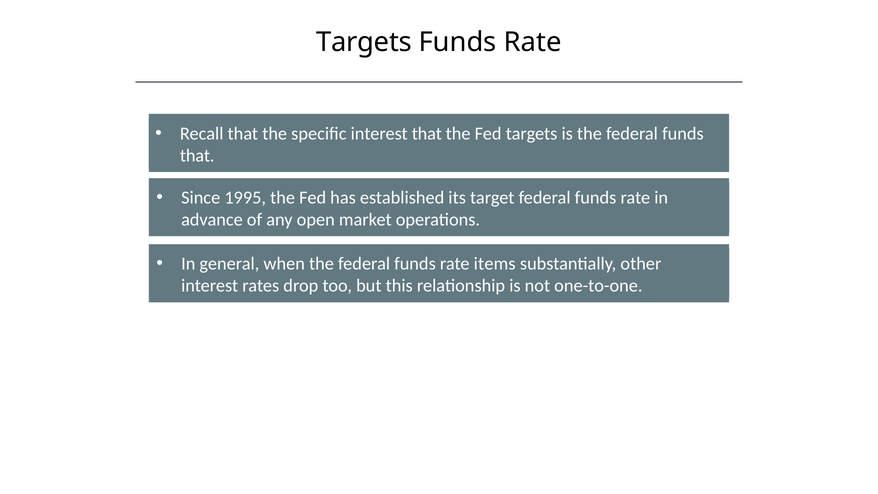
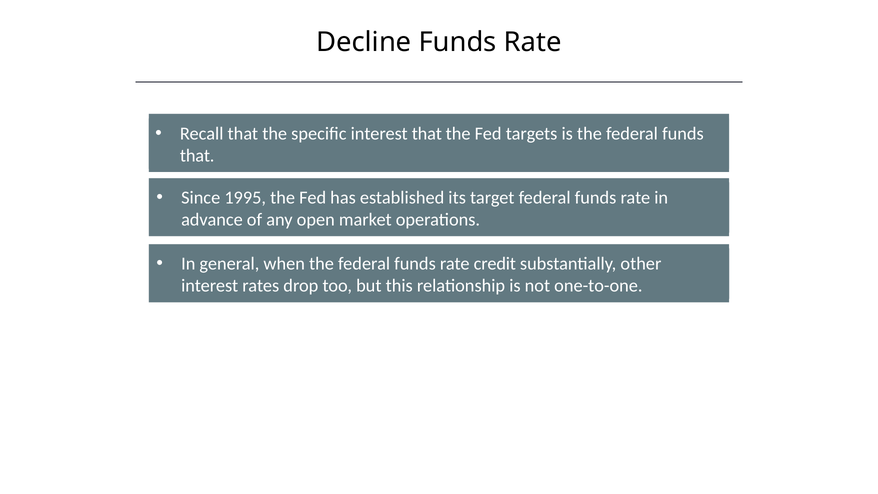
Targets: Targets -> Decline (364, 42)
items: items -> credit (495, 264)
